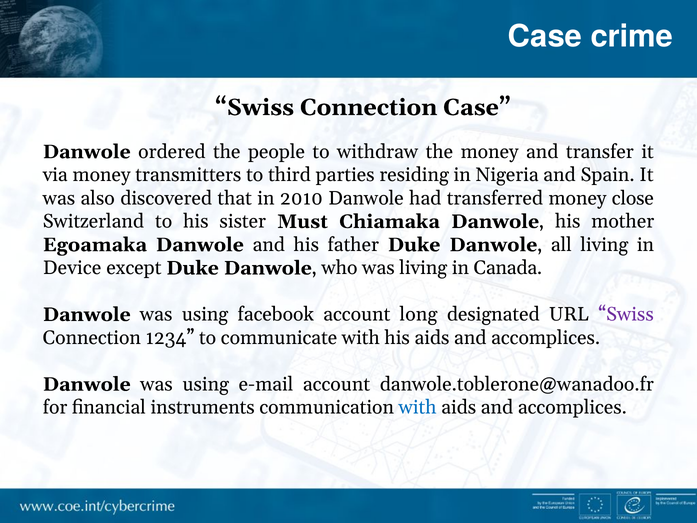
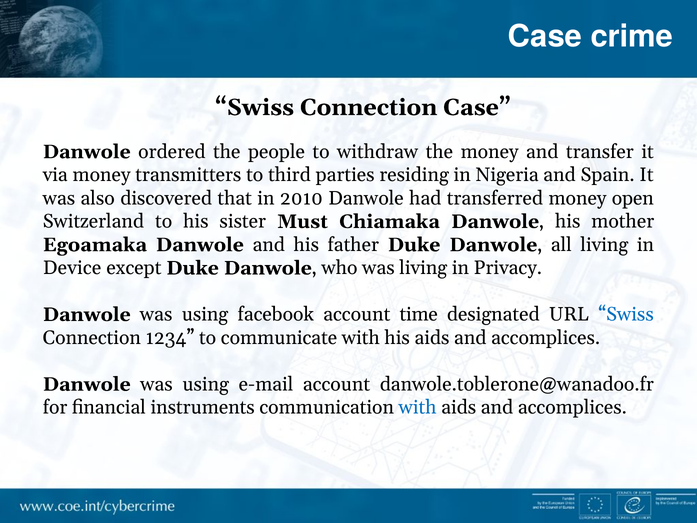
close: close -> open (633, 198)
Canada: Canada -> Privacy (508, 268)
long: long -> time (419, 314)
Swiss colour: purple -> blue (626, 314)
